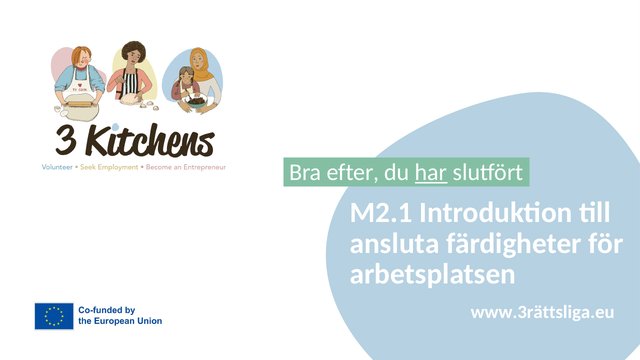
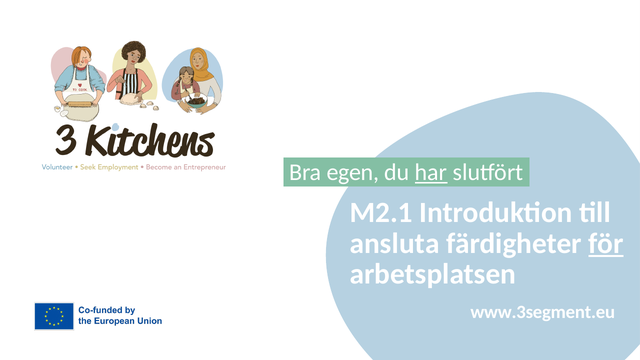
efter: efter -> egen (353, 172)
för underline: none -> present (606, 243)
www.3rättsliga.eu: www.3rättsliga.eu -> www.3segment.eu (543, 312)
